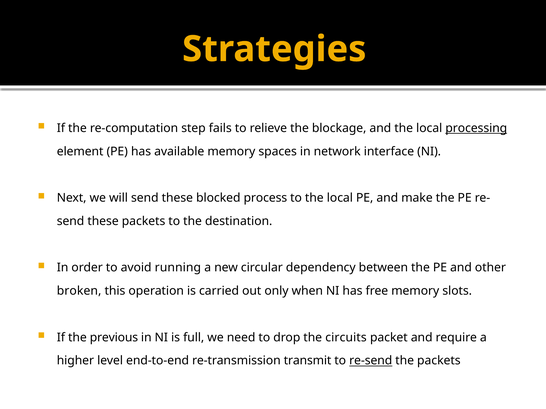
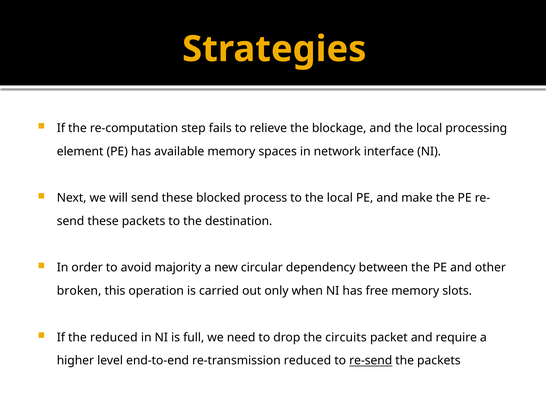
processing underline: present -> none (476, 128)
running: running -> majority (178, 268)
the previous: previous -> reduced (114, 338)
re-transmission transmit: transmit -> reduced (307, 361)
